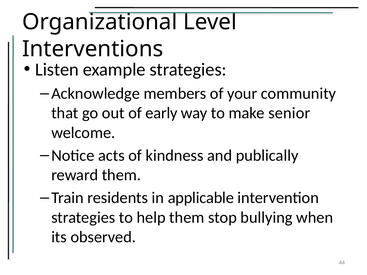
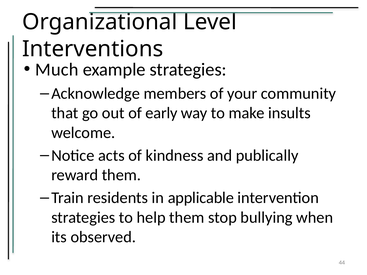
Listen: Listen -> Much (57, 70)
senior: senior -> insults (289, 113)
